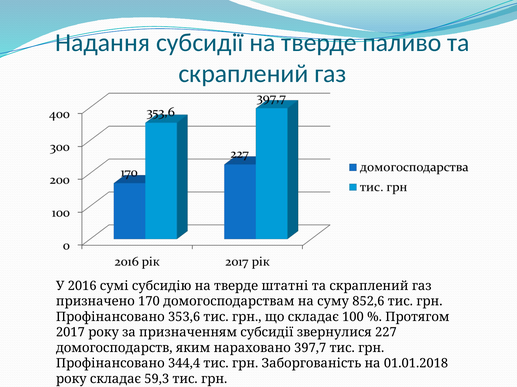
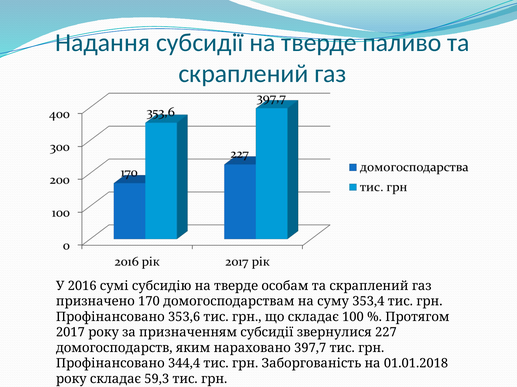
штатні: штатні -> особам (285, 286)
852,6: 852,6 -> 353,4 (368, 302)
